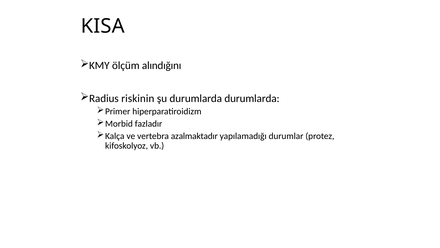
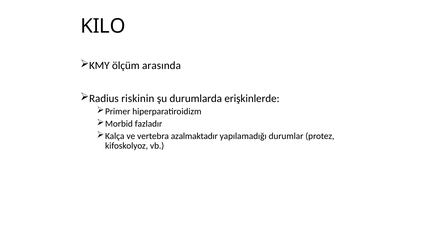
KISA: KISA -> KILO (103, 26)
alındığını: alındığını -> arasında (162, 65)
durumlarda durumlarda: durumlarda -> erişkinlerde (252, 98)
